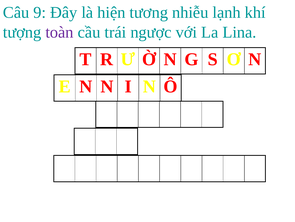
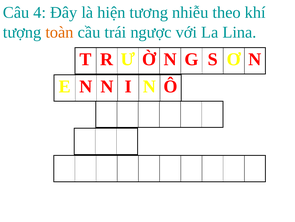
9: 9 -> 4 (40, 12)
lạnh: lạnh -> theo (227, 12)
toàn colour: purple -> orange (59, 32)
